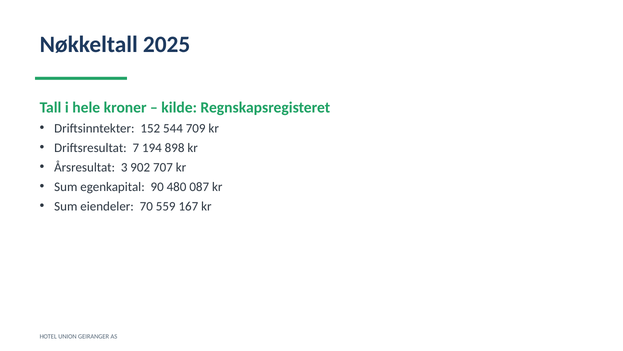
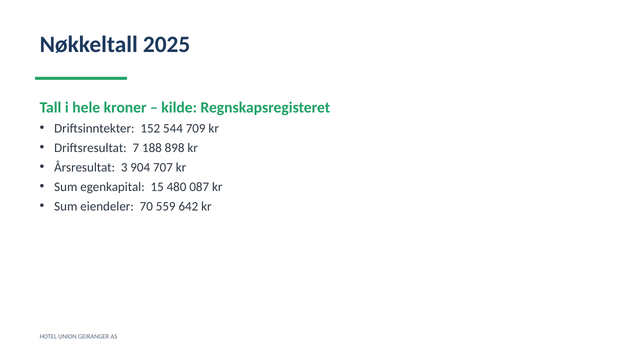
194: 194 -> 188 (152, 148)
902: 902 -> 904 (140, 167)
90: 90 -> 15 (157, 187)
167: 167 -> 642 (188, 206)
